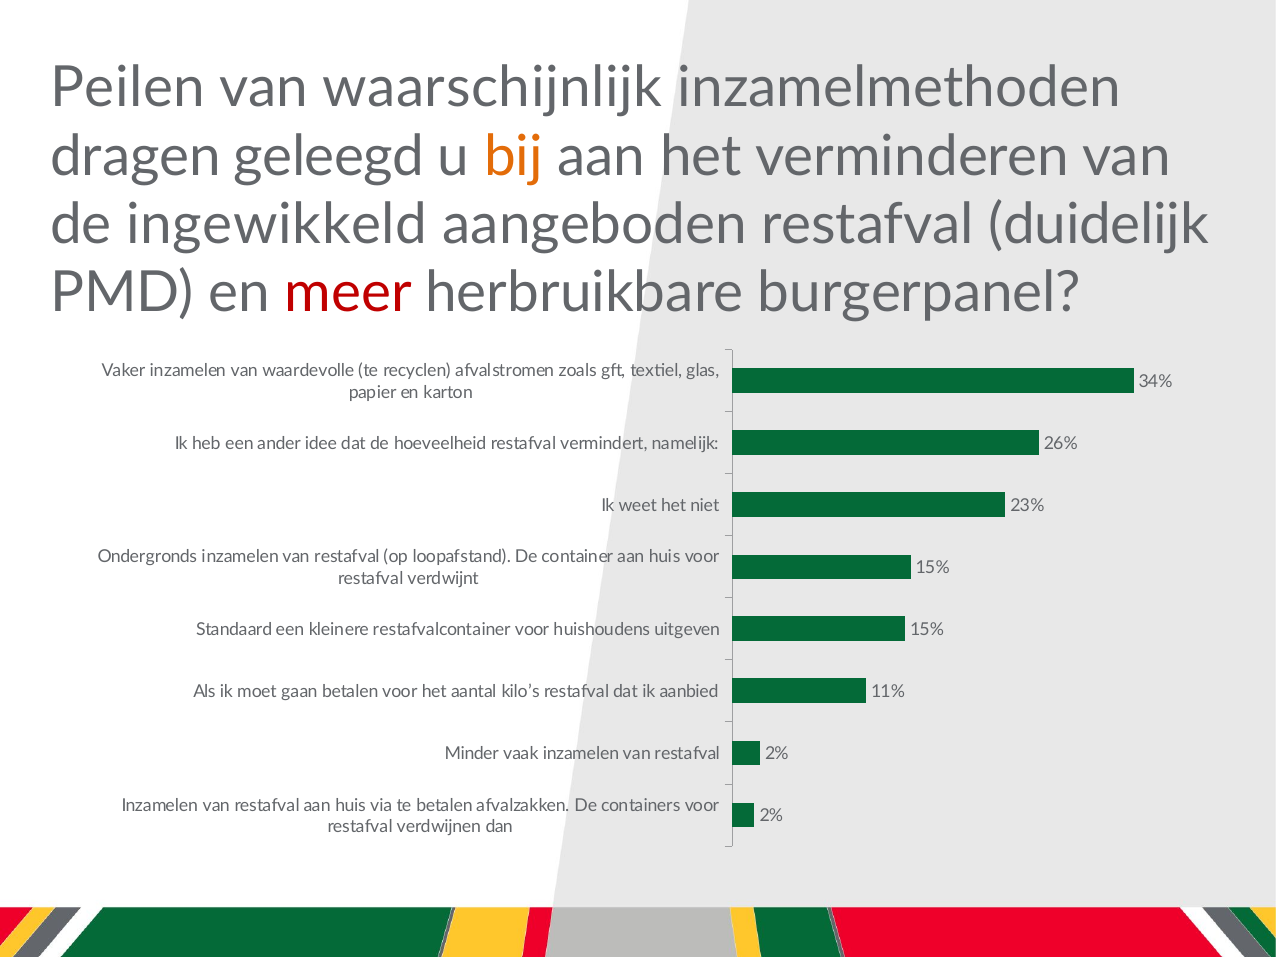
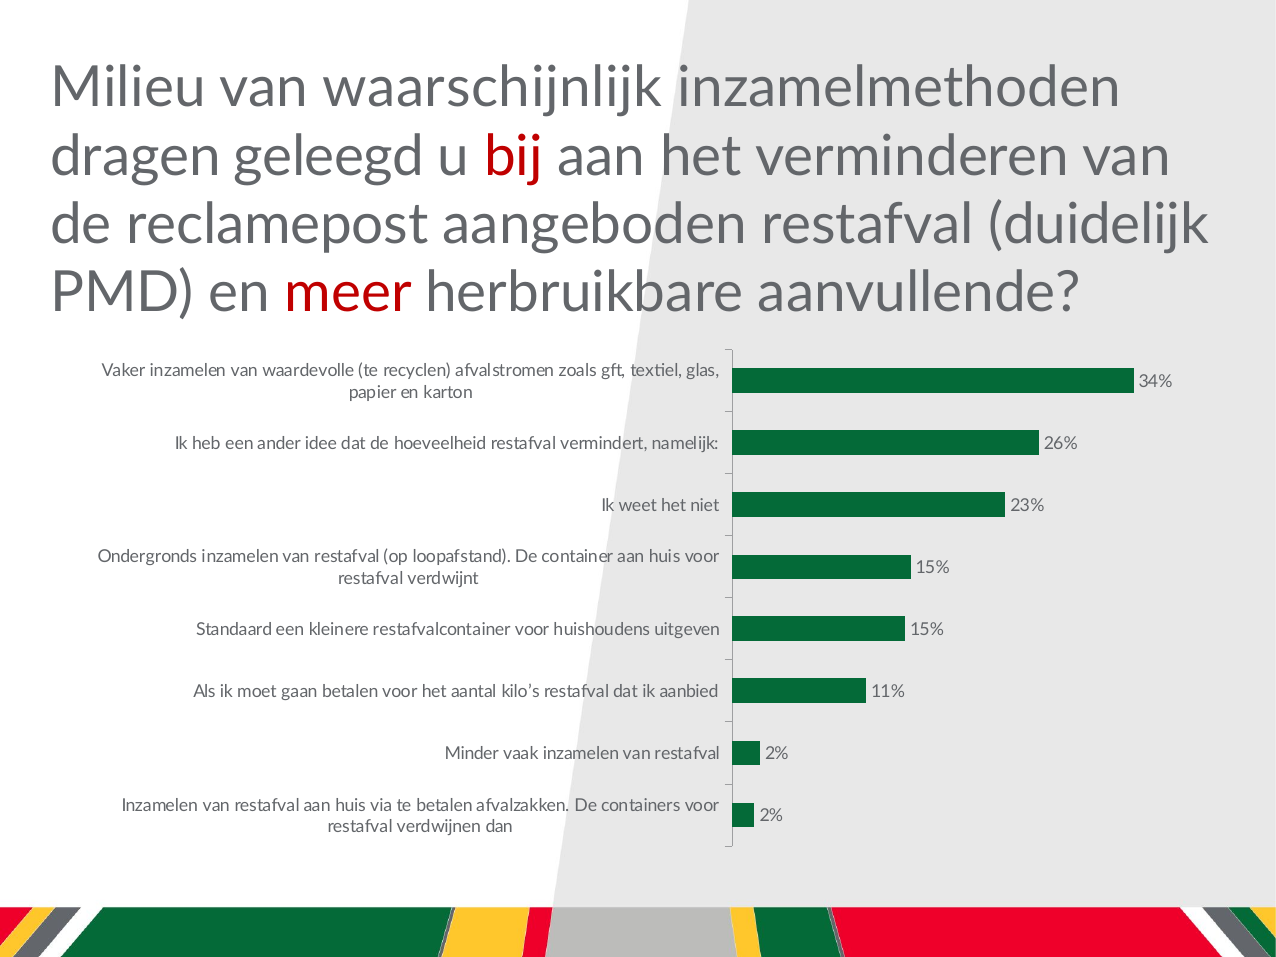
Peilen: Peilen -> Milieu (128, 88)
bij colour: orange -> red (514, 156)
ingewikkeld: ingewikkeld -> reclamepost (277, 224)
burgerpanel: burgerpanel -> aanvullende (920, 292)
